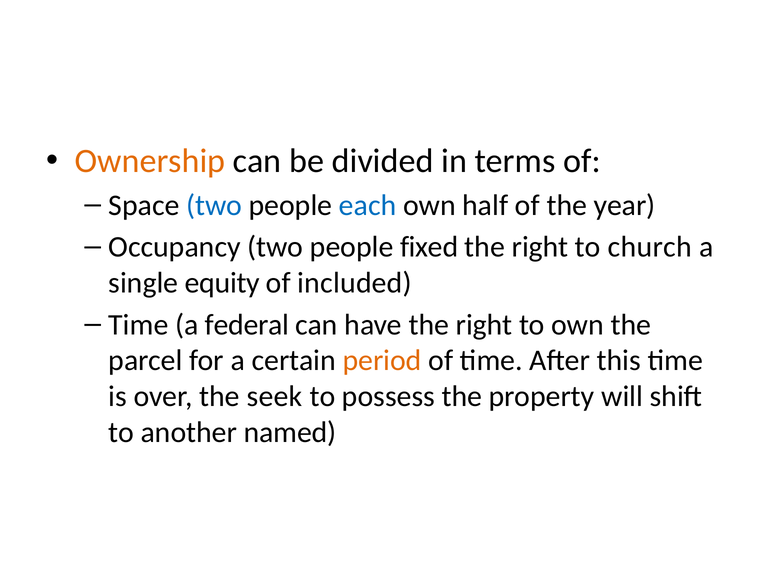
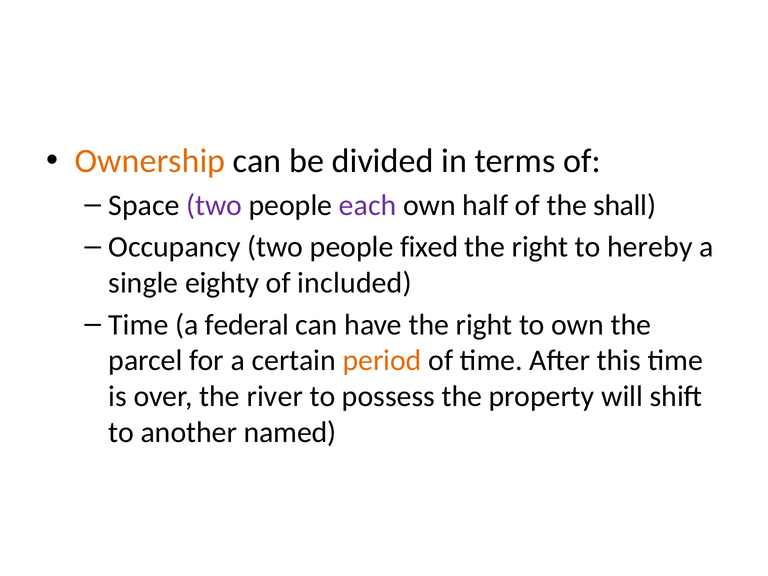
two colour: blue -> purple (214, 205)
each colour: blue -> purple (368, 205)
year: year -> shall (625, 205)
church: church -> hereby (650, 247)
equity: equity -> eighty (222, 283)
seek: seek -> river (275, 396)
